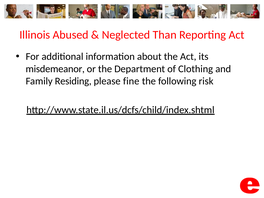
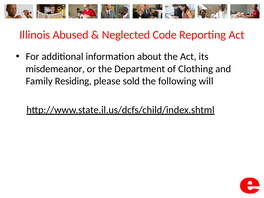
Than: Than -> Code (165, 35)
fine: fine -> sold (131, 81)
risk: risk -> will (206, 81)
